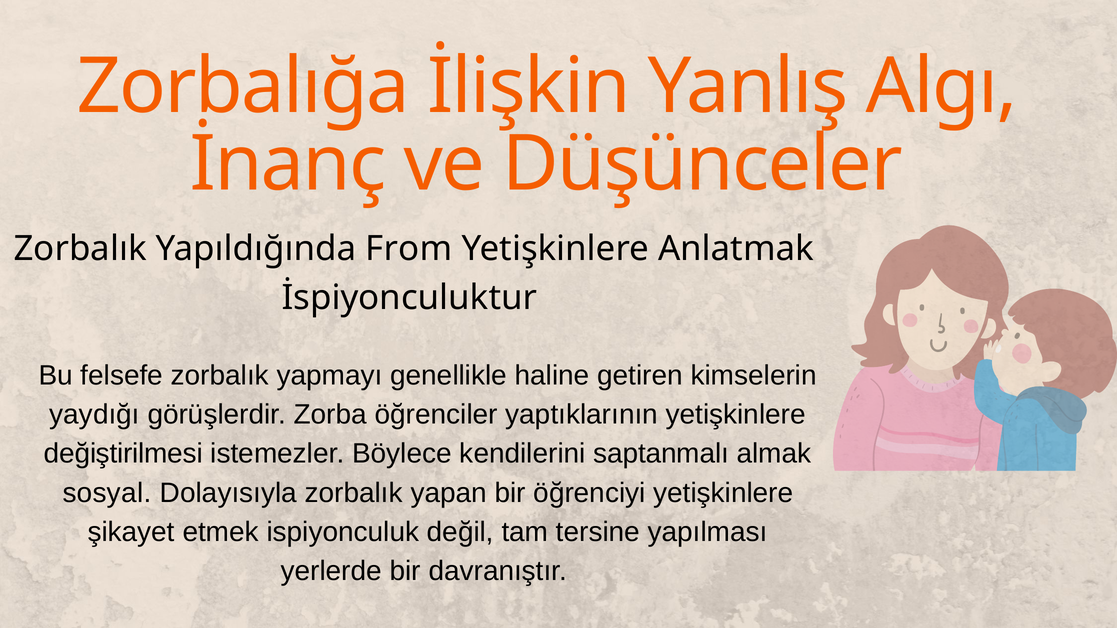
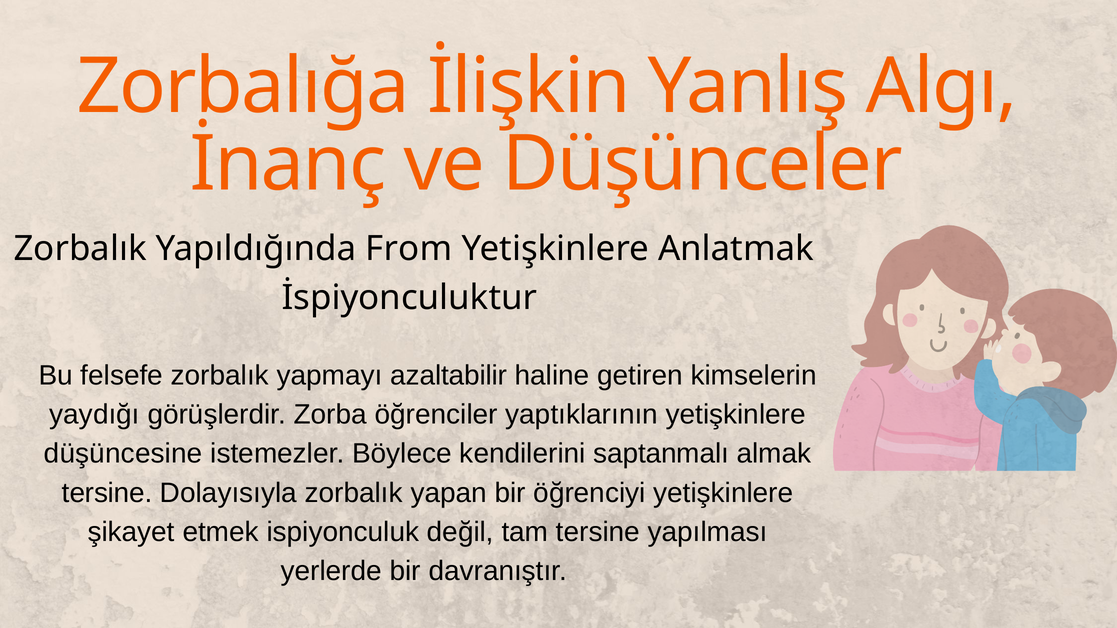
genellikle: genellikle -> azaltabilir (449, 375)
değiştirilmesi: değiştirilmesi -> düşüncesine (123, 454)
sosyal: sosyal -> tersine (107, 493)
